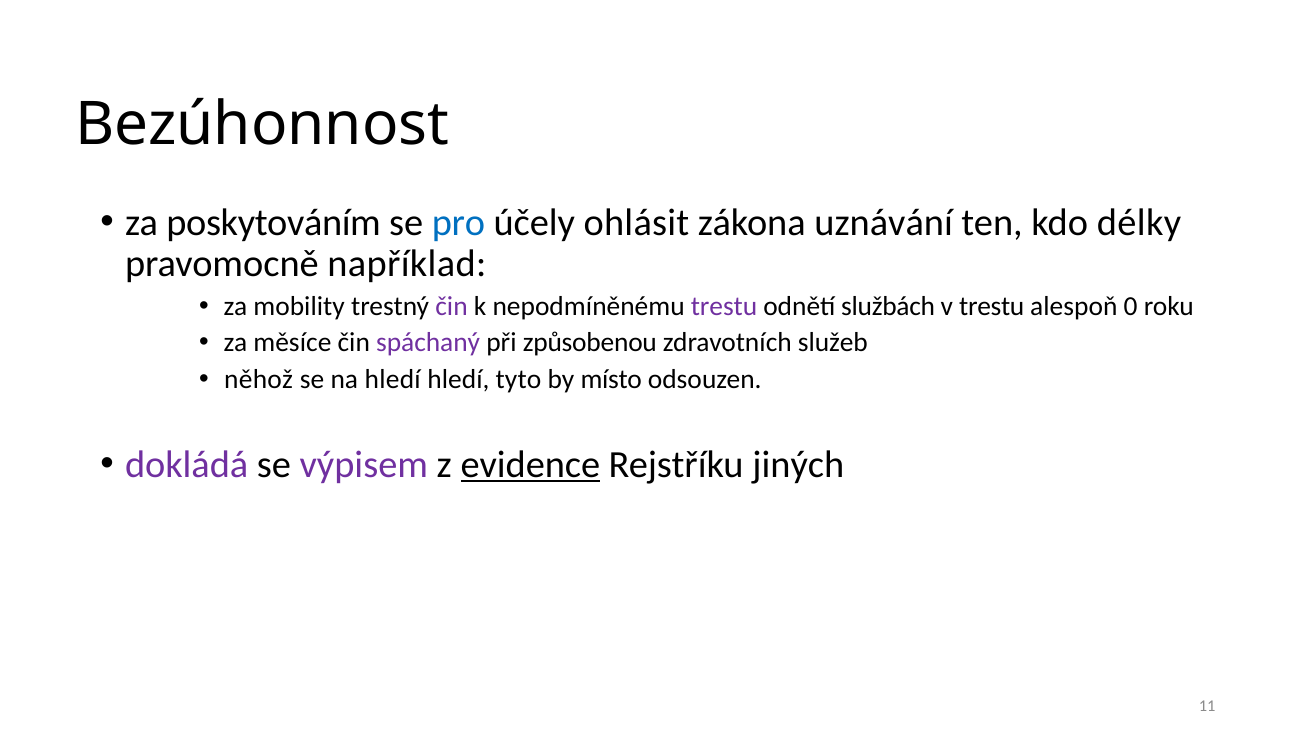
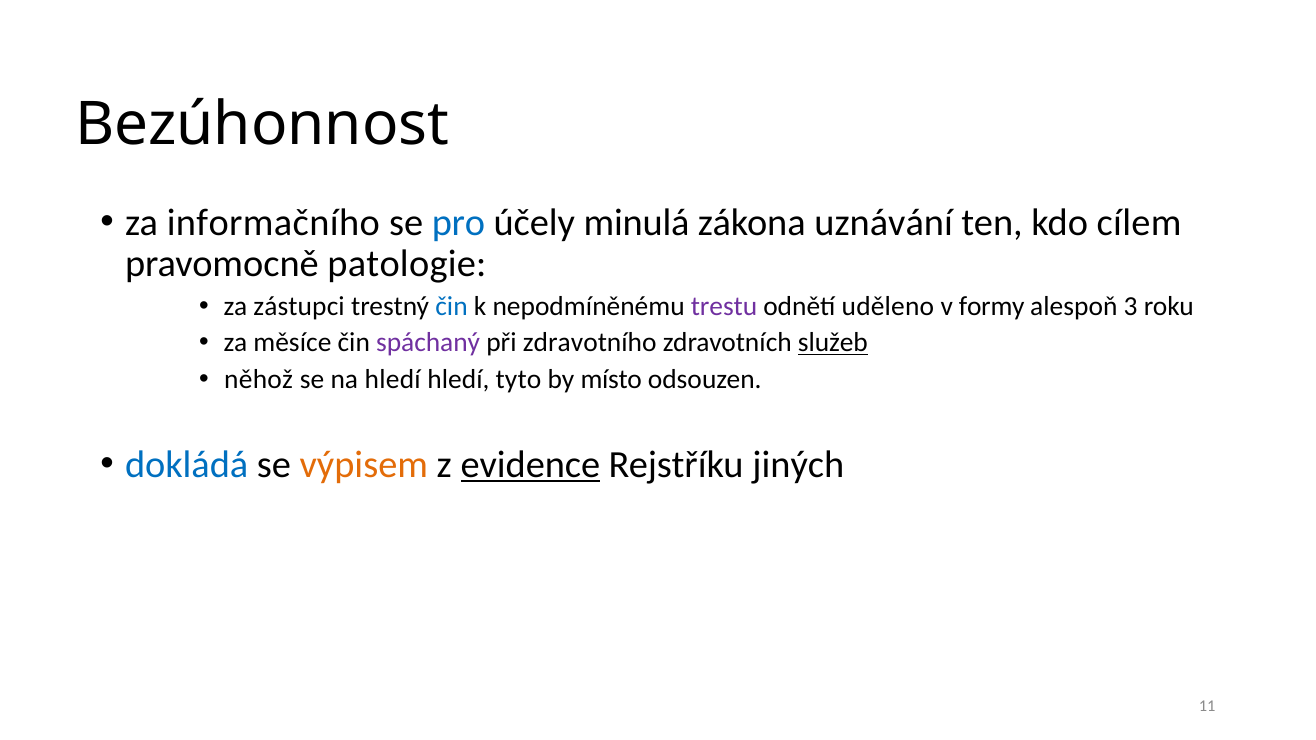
poskytováním: poskytováním -> informačního (273, 222)
ohlásit: ohlásit -> minulá (637, 222)
délky: délky -> cílem (1139, 222)
například: například -> patologie (407, 264)
mobility: mobility -> zástupci (299, 306)
čin colour: purple -> blue (452, 306)
službách: službách -> uděleno (888, 306)
v trestu: trestu -> formy (992, 306)
0: 0 -> 3 (1131, 306)
způsobenou: způsobenou -> zdravotního (590, 343)
služeb underline: none -> present (833, 343)
dokládá colour: purple -> blue (187, 465)
výpisem colour: purple -> orange (364, 465)
